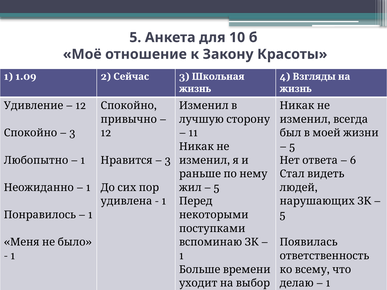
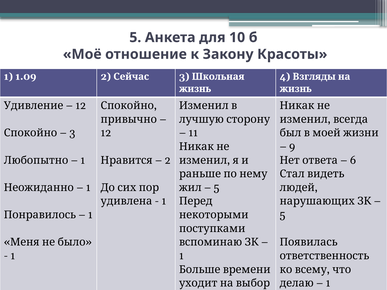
5: 5 -> 9 (292, 147)
3: 3 -> 2 (168, 160)
